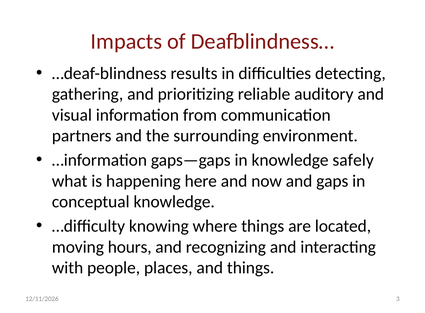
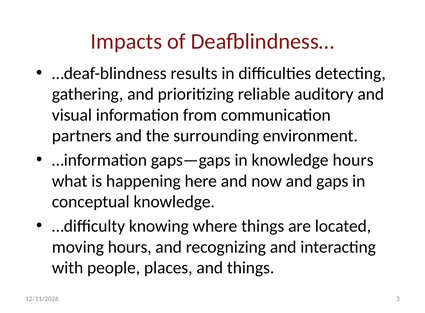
knowledge safely: safely -> hours (353, 160)
